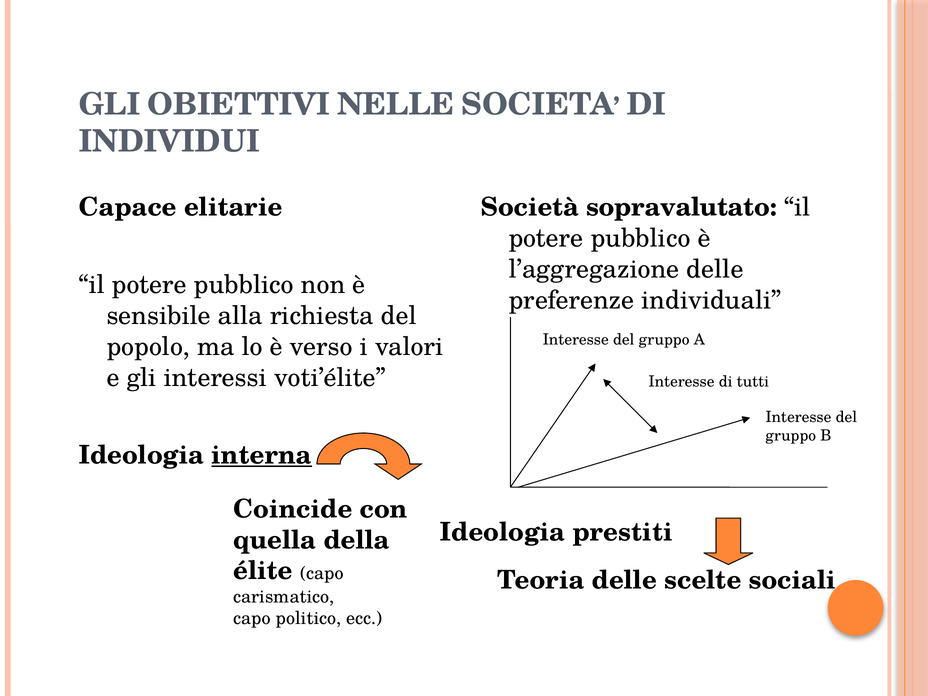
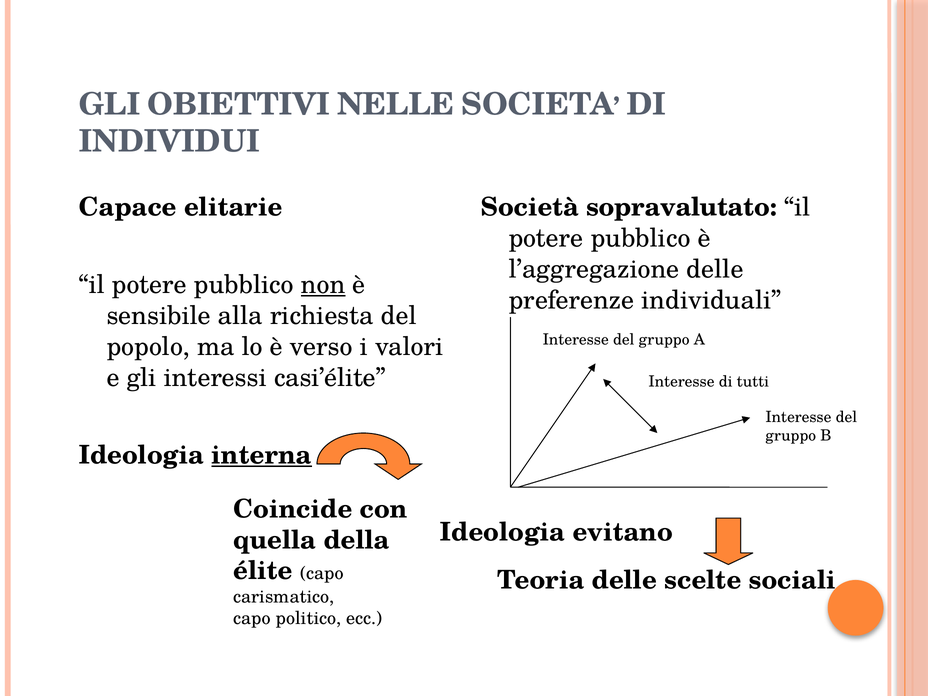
non underline: none -> present (323, 285)
voti’élite: voti’élite -> casi’élite (330, 378)
prestiti: prestiti -> evitano (623, 532)
